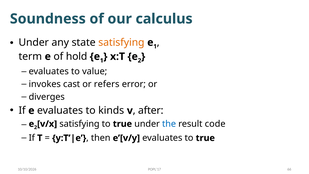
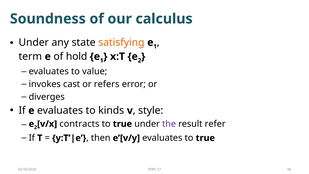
after: after -> style (151, 110)
satisfying: satisfying -> contracts (79, 124)
the colour: blue -> purple (169, 124)
code: code -> refer (215, 124)
